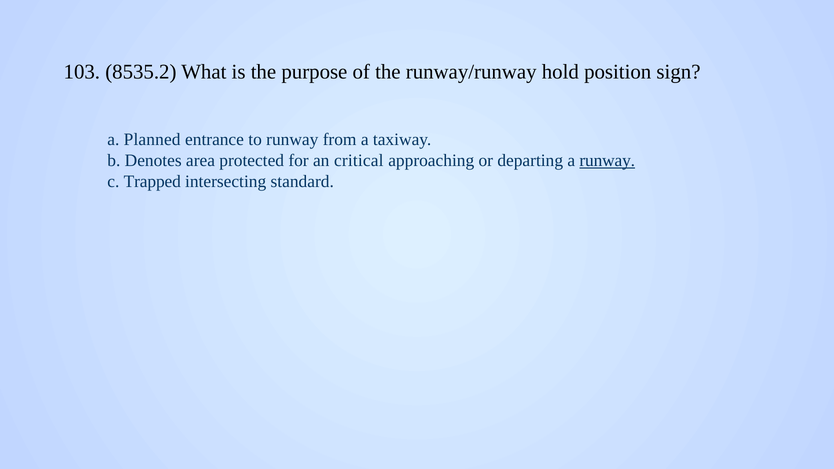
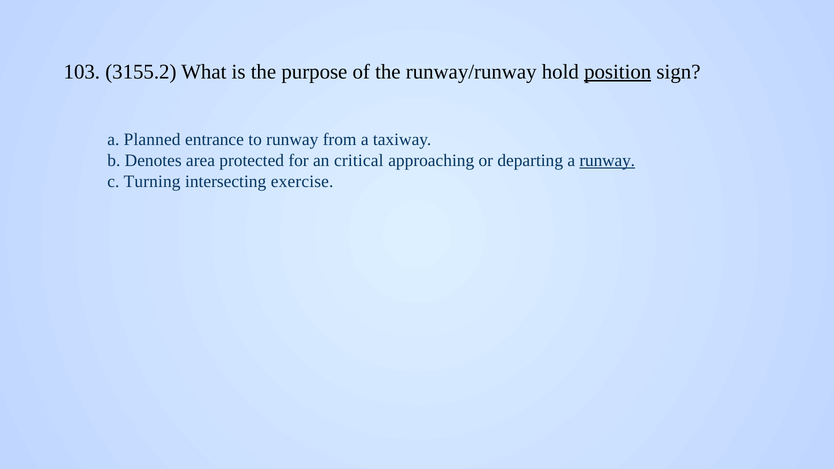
8535.2: 8535.2 -> 3155.2 (141, 72)
position underline: none -> present (618, 72)
Trapped: Trapped -> Turning (152, 181)
standard: standard -> exercise (302, 181)
